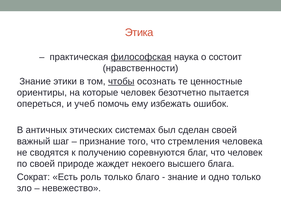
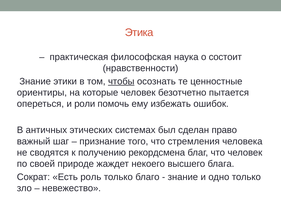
философская underline: present -> none (141, 57)
учеб: учеб -> роли (85, 104)
сделан своей: своей -> право (224, 130)
соревнуются: соревнуются -> рекордсмена (157, 152)
